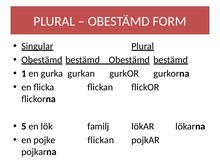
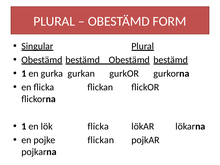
5: 5 -> 1 (24, 126)
lök familj: familj -> flicka (98, 126)
